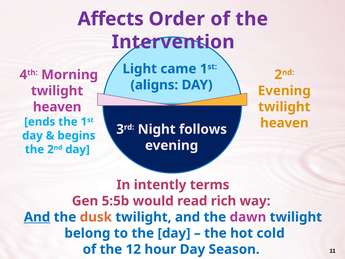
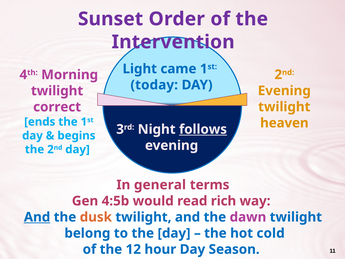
Affects: Affects -> Sunset (111, 19)
aligns: aligns -> today (154, 85)
heaven: heaven -> correct (57, 107)
follows underline: none -> present (203, 129)
intently: intently -> general (160, 185)
5:5b: 5:5b -> 4:5b (115, 201)
